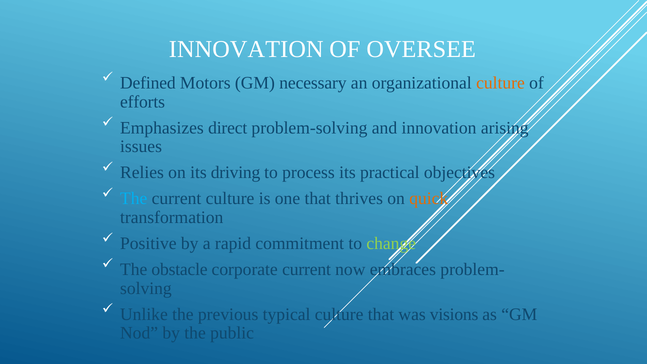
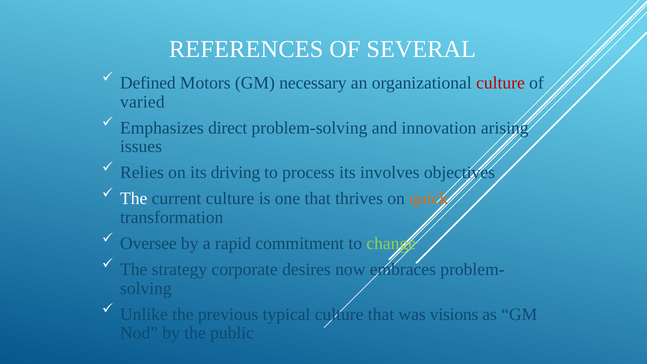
INNOVATION: INNOVATION -> REFERENCES (246, 49)
OVERSEE: OVERSEE -> SEVERAL (421, 49)
culture colour: orange -> red (500, 83)
efforts: efforts -> varied (142, 102)
practical: practical -> involves (390, 173)
The colour: light blue -> white (134, 199)
Positive: Positive -> Oversee (148, 243)
obstacle: obstacle -> strategy (179, 269)
corporate current: current -> desires (306, 269)
